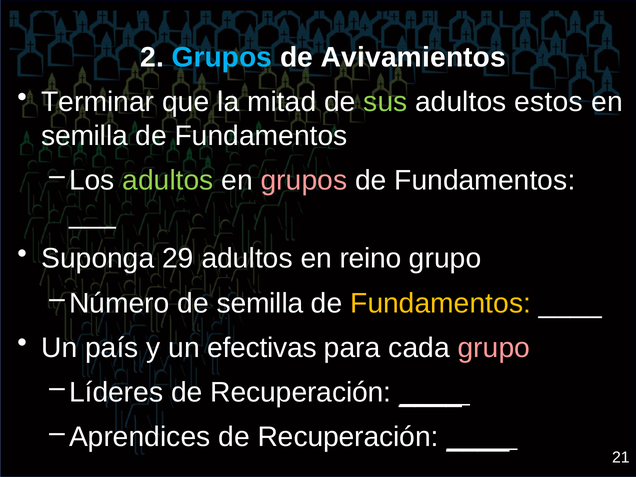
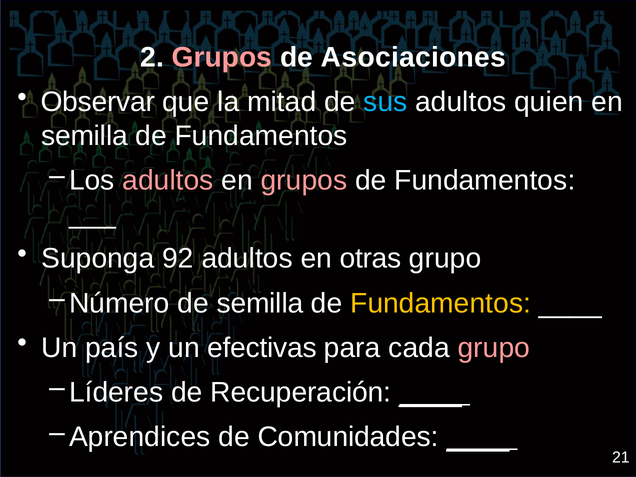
Grupos colour: light blue -> pink (222, 57)
Avivamientos: Avivamientos -> Asociaciones (413, 57)
Terminar: Terminar -> Observar (98, 102)
sus colour: light green -> light blue (385, 102)
estos: estos -> quien (549, 102)
adultos colour: light green -> pink (168, 180)
29: 29 -> 92 (178, 259)
reino: reino -> otras (371, 259)
Aprendices de Recuperación: Recuperación -> Comunidades (348, 437)
